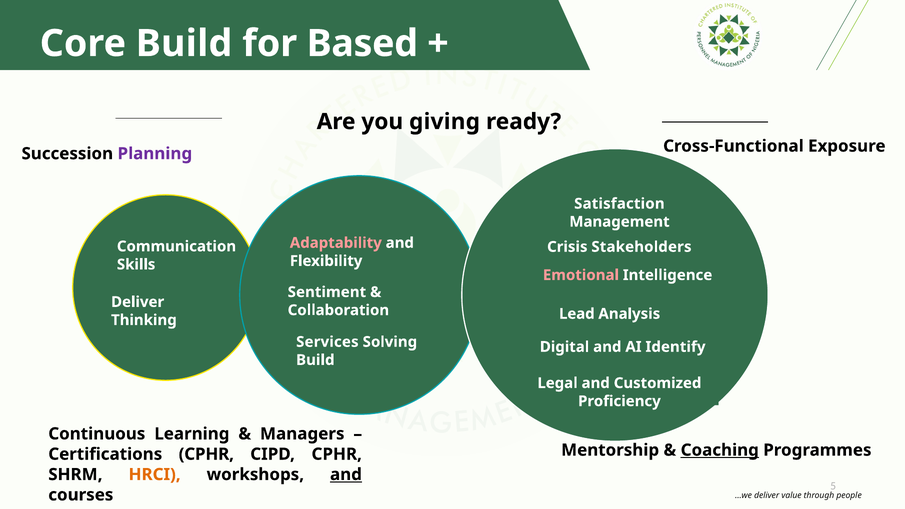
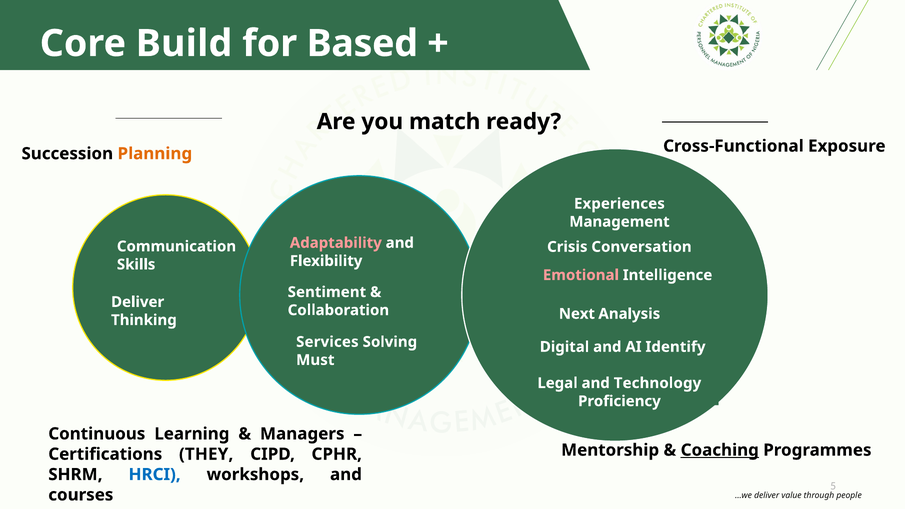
giving: giving -> match (445, 122)
Planning colour: purple -> orange (155, 154)
Satisfaction: Satisfaction -> Experiences (619, 204)
Stakeholders: Stakeholders -> Conversation (641, 247)
Lead: Lead -> Next (577, 314)
Build: Build -> Must (315, 360)
Customized: Customized -> Technology (657, 383)
Certifications CPHR: CPHR -> THEY (206, 454)
HRCI colour: orange -> blue (155, 475)
and underline: present -> none (346, 475)
